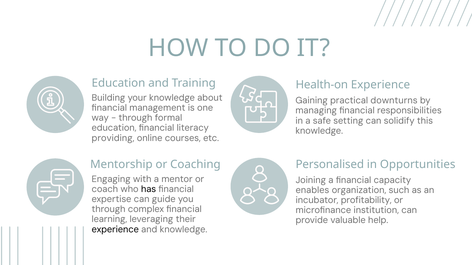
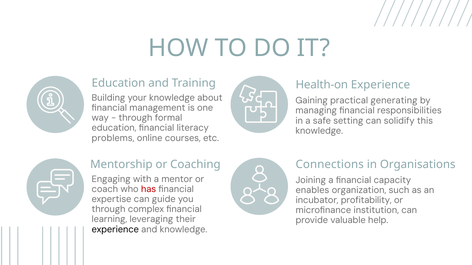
downturns: downturns -> generating (394, 101)
providing: providing -> problems (113, 138)
Personalised: Personalised -> Connections (330, 165)
Opportunities: Opportunities -> Organisations (418, 165)
has colour: black -> red (149, 189)
